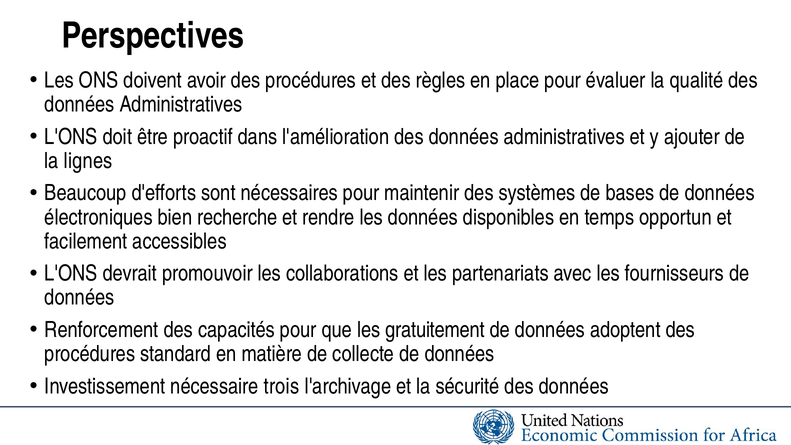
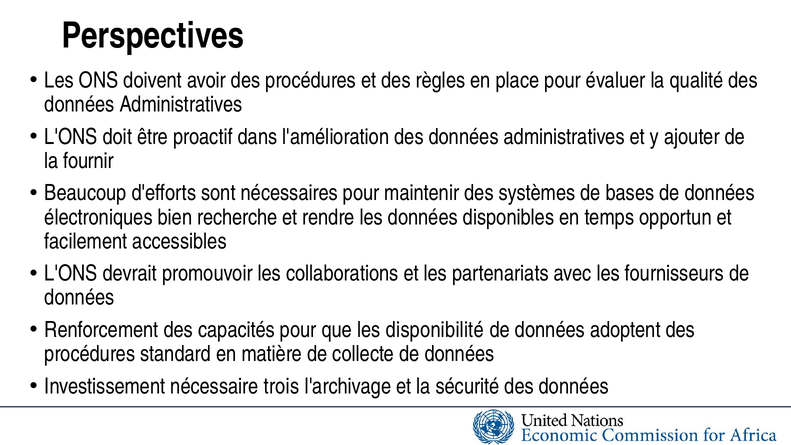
lignes: lignes -> fournir (88, 161)
gratuitement: gratuitement -> disponibilité (435, 330)
